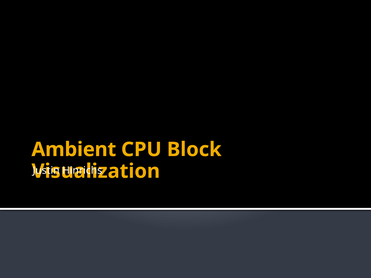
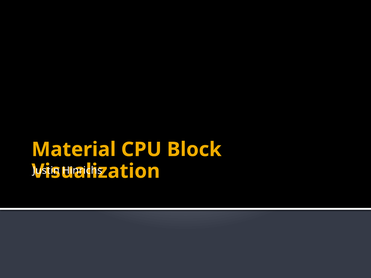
Ambient: Ambient -> Material (74, 150)
